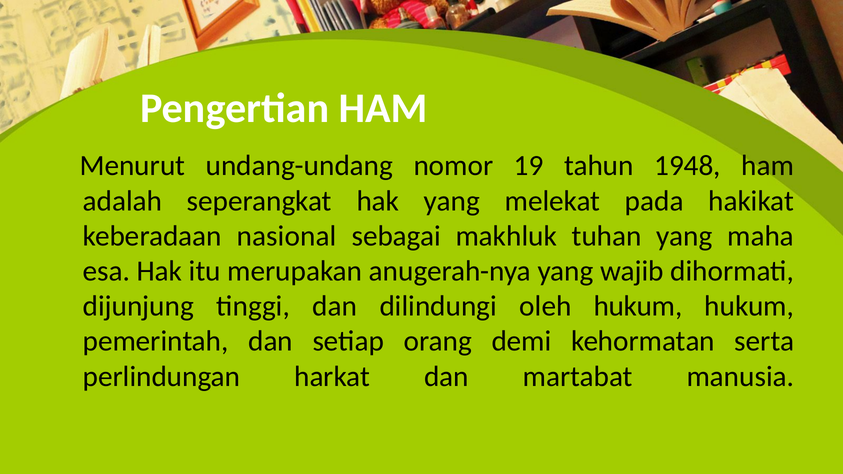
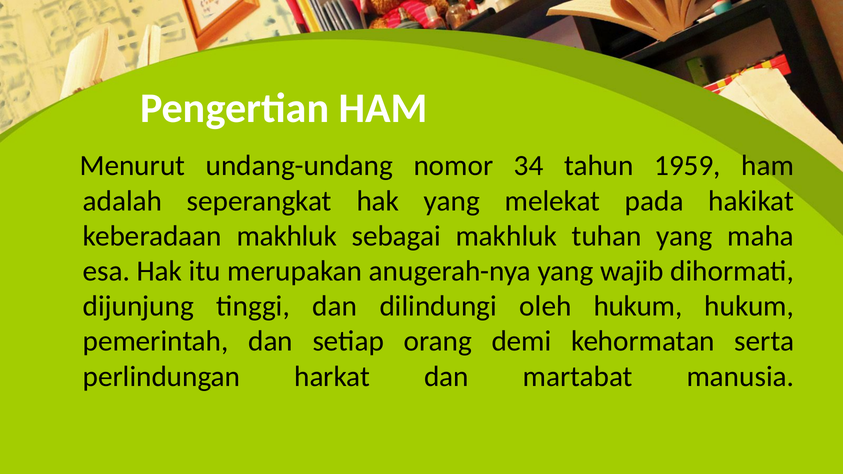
19: 19 -> 34 (529, 166)
1948: 1948 -> 1959 (688, 166)
keberadaan nasional: nasional -> makhluk (287, 236)
